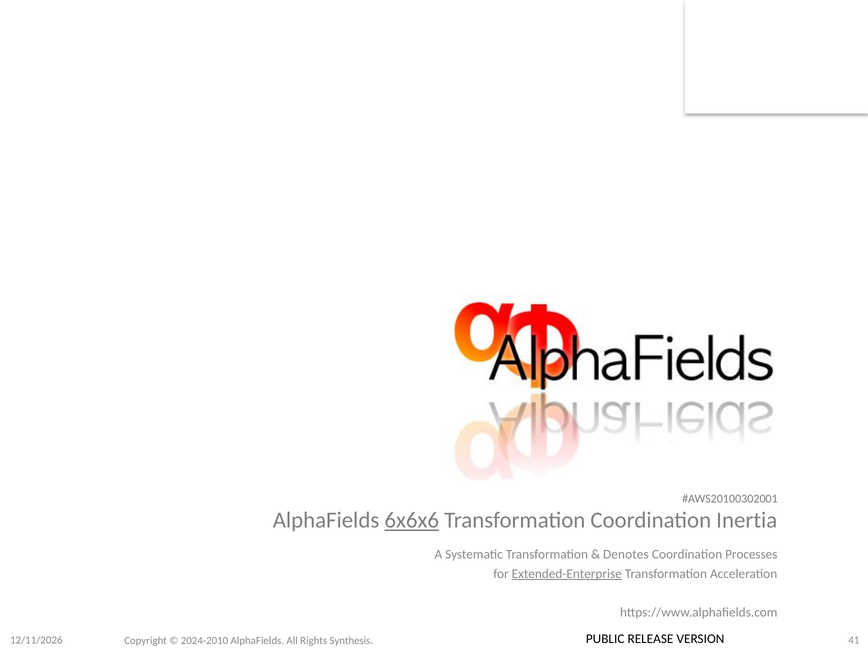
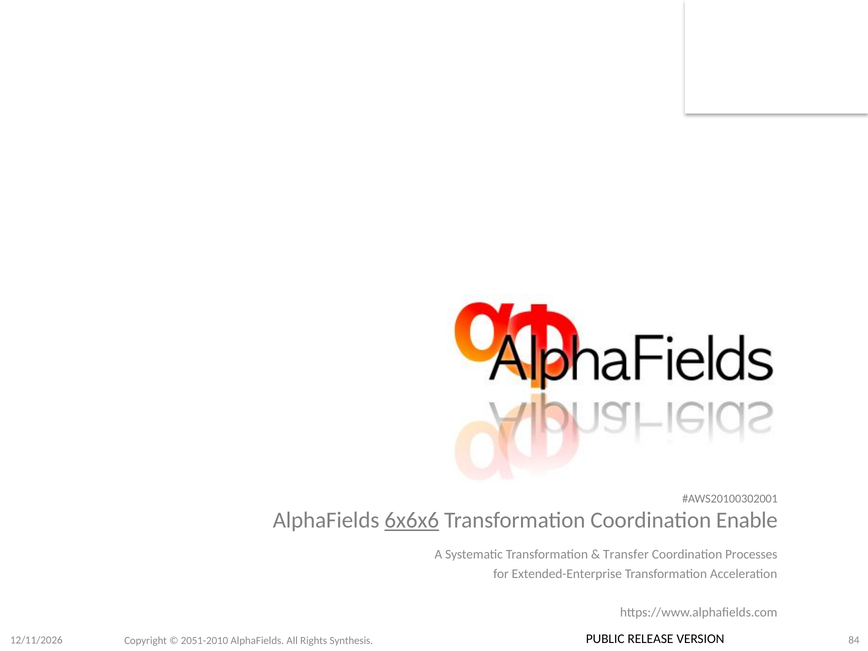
Inertia: Inertia -> Enable (747, 520)
Denotes: Denotes -> Transfer (626, 554)
Extended-Enterprise underline: present -> none (567, 574)
2024-2010: 2024-2010 -> 2051-2010 (204, 640)
41: 41 -> 84 (854, 640)
